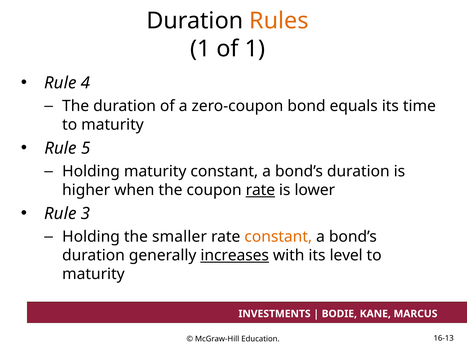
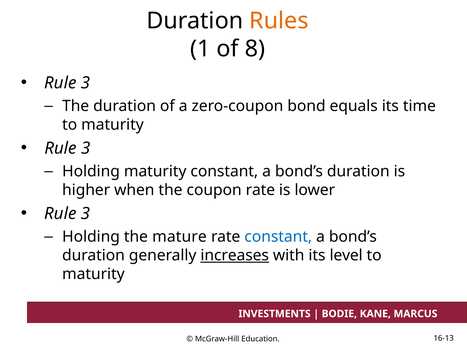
of 1: 1 -> 8 (255, 49)
4: 4 -> 3 (86, 83)
5: 5 -> 3 (86, 148)
rate underline: present -> none (260, 190)
smaller: smaller -> mature (179, 237)
constant colour: orange -> blue (278, 237)
